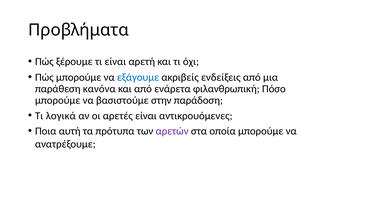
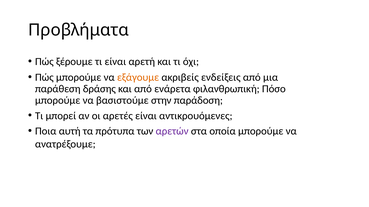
εξάγουμε colour: blue -> orange (138, 78)
κανόνα: κανόνα -> δράσης (99, 89)
λογικά: λογικά -> μπορεί (61, 116)
